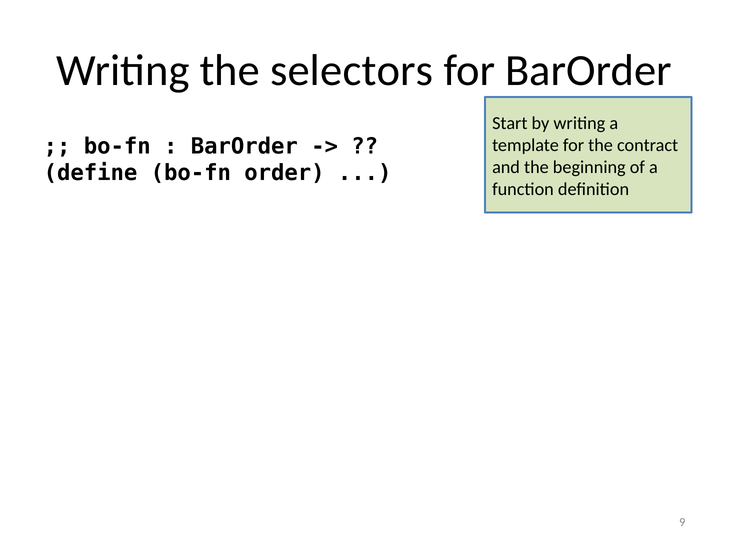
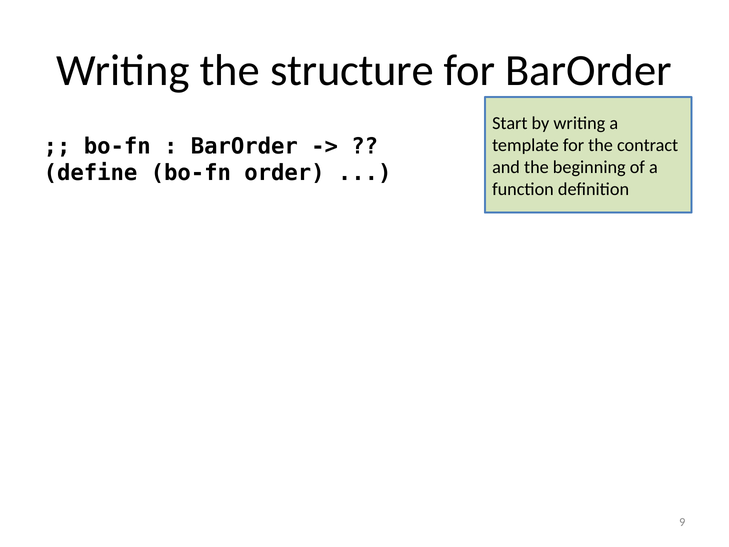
selectors: selectors -> structure (352, 71)
